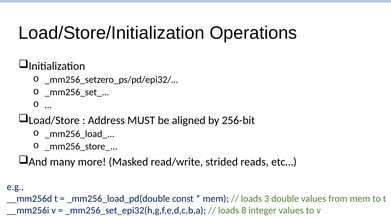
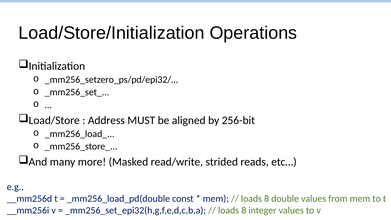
3: 3 -> 8 (267, 199)
